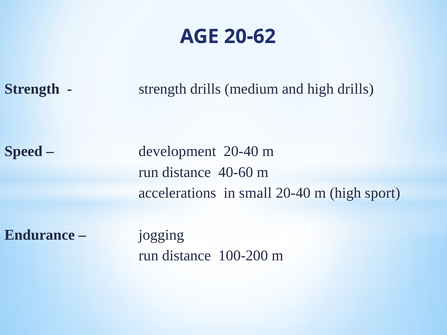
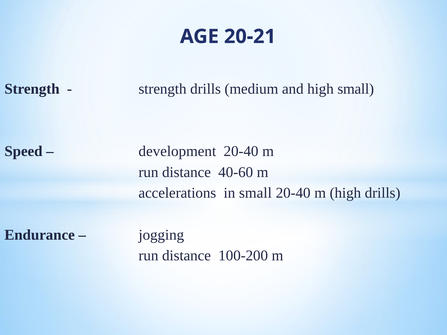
20-62: 20-62 -> 20-21 (250, 37)
high drills: drills -> small (356, 89)
high sport: sport -> drills (383, 193)
